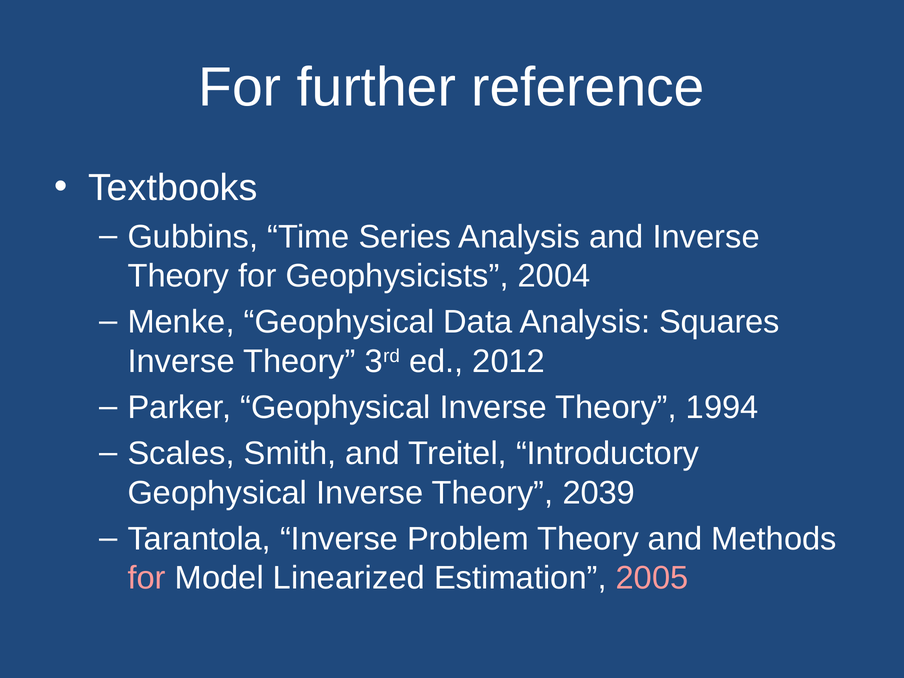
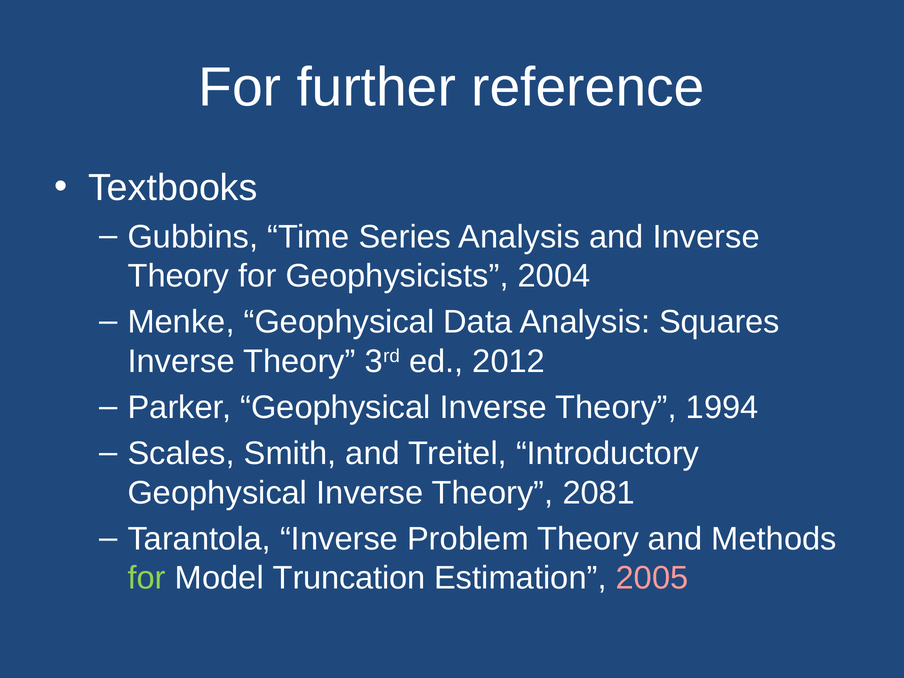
2039: 2039 -> 2081 (599, 493)
for colour: pink -> light green (147, 578)
Linearized: Linearized -> Truncation (349, 578)
